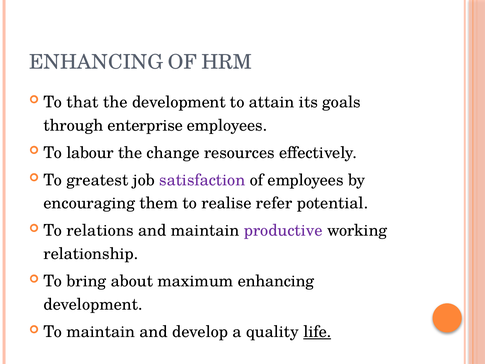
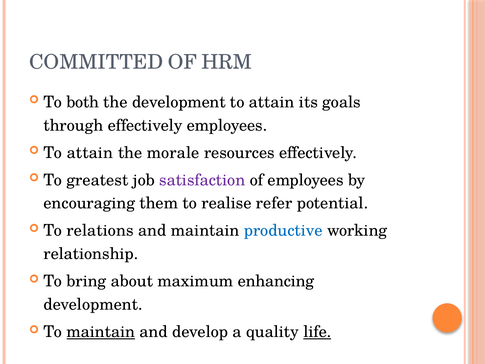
ENHANCING: ENHANCING -> COMMITTED (96, 62)
that: that -> both (83, 102)
through enterprise: enterprise -> effectively (145, 125)
labour: labour -> attain (90, 153)
change: change -> morale (173, 153)
productive colour: purple -> blue (283, 230)
maintain underline: none -> present (101, 332)
